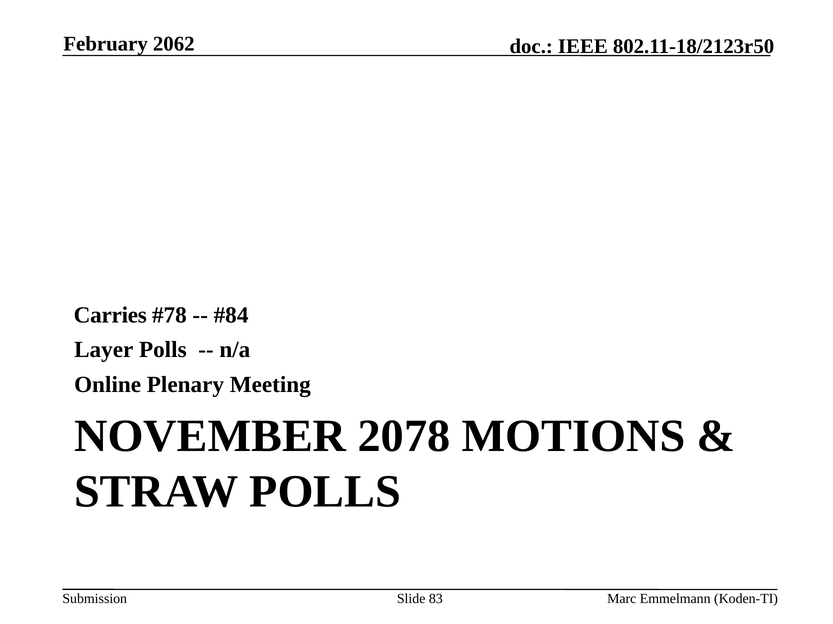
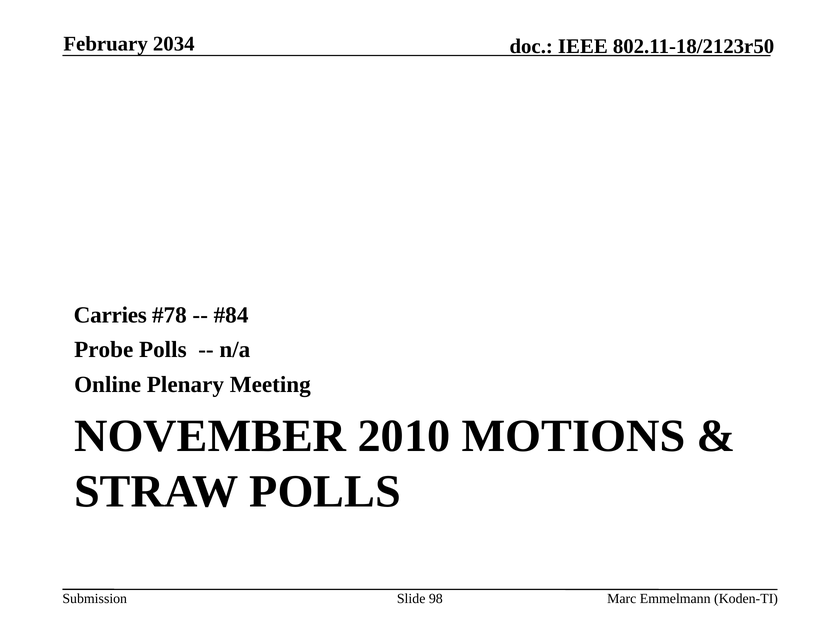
2062: 2062 -> 2034 (174, 44)
Layer: Layer -> Probe (104, 350)
2078: 2078 -> 2010 (404, 437)
83: 83 -> 98 (436, 599)
